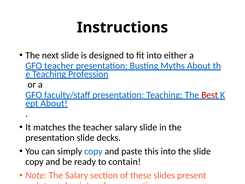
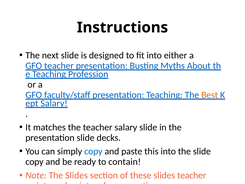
Best colour: red -> orange (210, 95)
About: About -> Salary (54, 103)
The Salary: Salary -> Slides (77, 175)
slides present: present -> teacher (192, 175)
